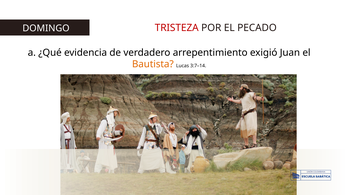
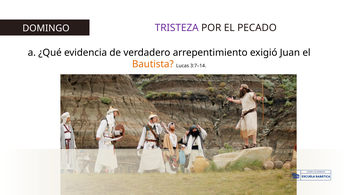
TRISTEZA colour: red -> purple (177, 28)
